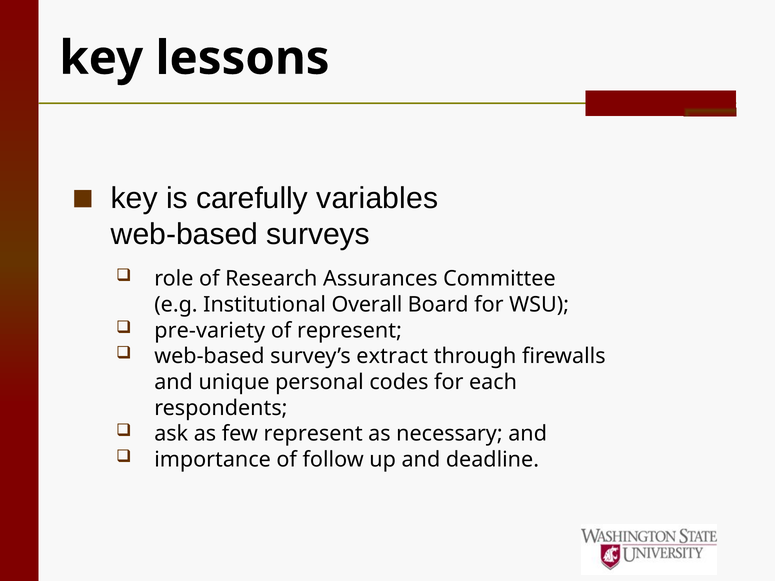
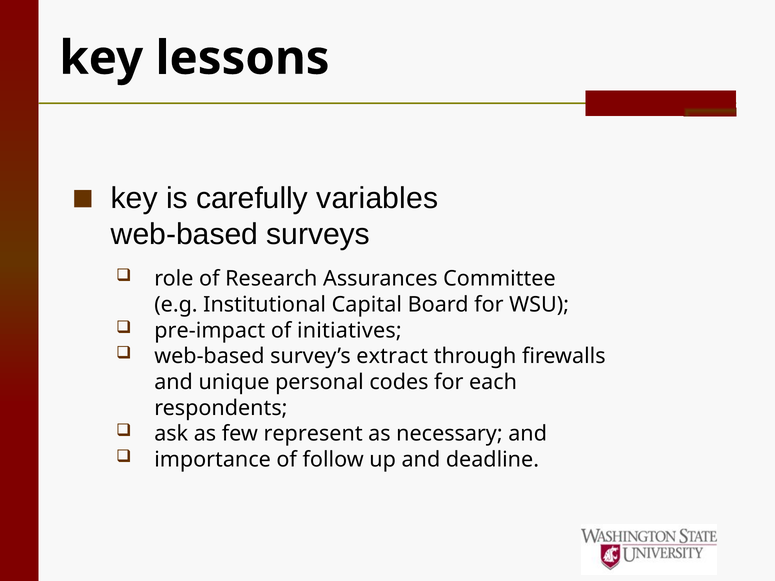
Overall: Overall -> Capital (367, 305)
pre-variety: pre-variety -> pre-impact (210, 331)
of represent: represent -> initiatives (349, 331)
